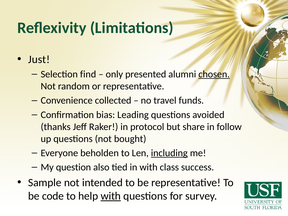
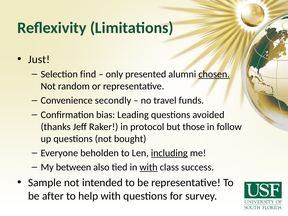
collected: collected -> secondly (113, 100)
share: share -> those (194, 127)
question: question -> between (74, 167)
with underline: none -> present (149, 167)
code: code -> after (53, 196)
with underline: present -> none (111, 196)
